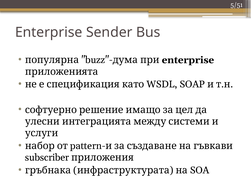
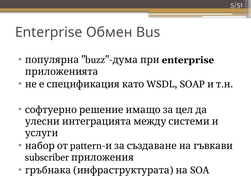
Sender: Sender -> Обмен (109, 32)
